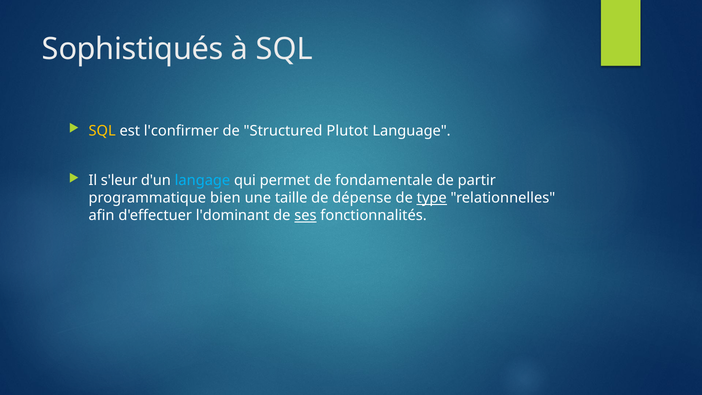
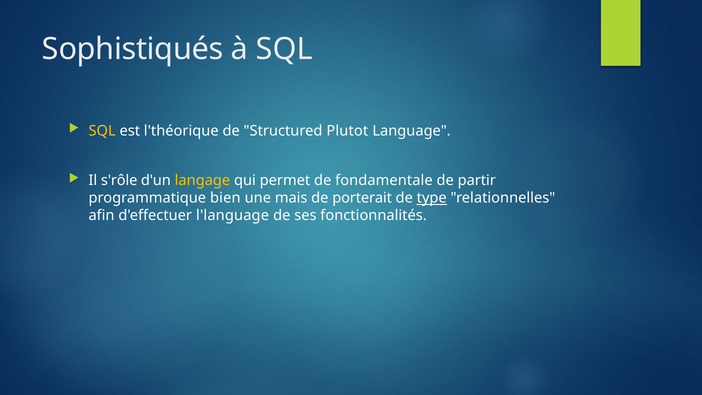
l'confirmer: l'confirmer -> l'théorique (181, 131)
s'leur: s'leur -> s'rôle (119, 180)
langage colour: light blue -> yellow (202, 180)
taille: taille -> mais (291, 198)
dépense: dépense -> porterait (362, 198)
l'dominant: l'dominant -> l'language (233, 216)
ses underline: present -> none (305, 216)
